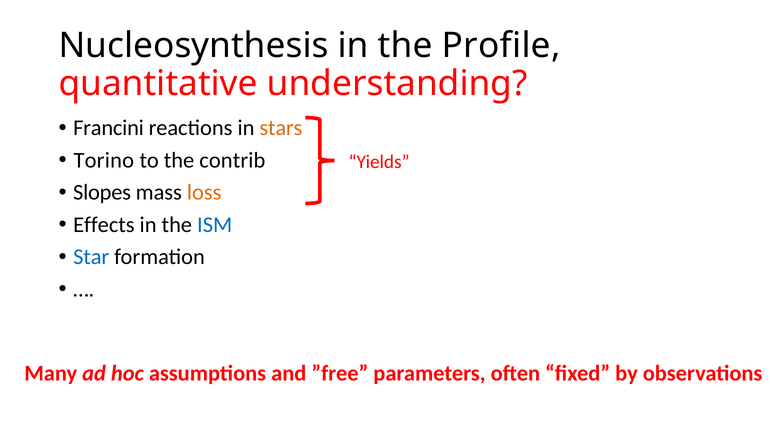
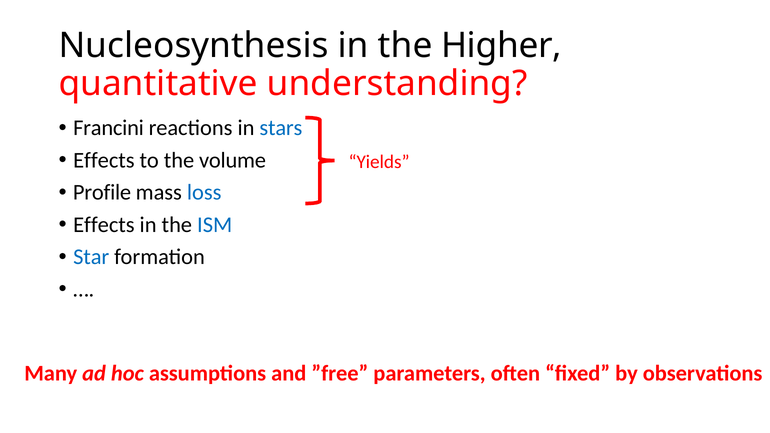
Profile: Profile -> Higher (501, 46)
stars colour: orange -> blue (281, 128)
Torino: Torino -> Effects (104, 160)
contrib: contrib -> volume (233, 160)
Slopes: Slopes -> Profile (102, 193)
loss colour: orange -> blue (204, 193)
